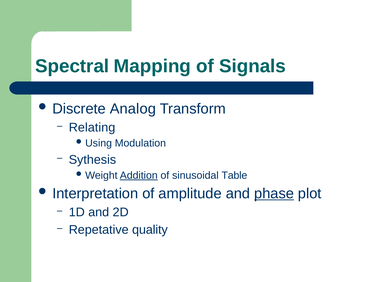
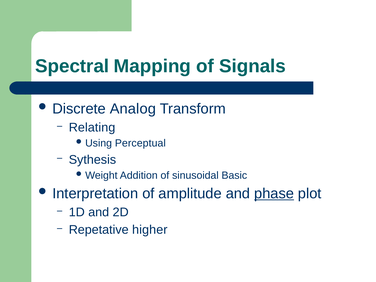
Modulation: Modulation -> Perceptual (140, 143)
Addition underline: present -> none (139, 175)
Table: Table -> Basic (234, 175)
quality: quality -> higher (150, 230)
